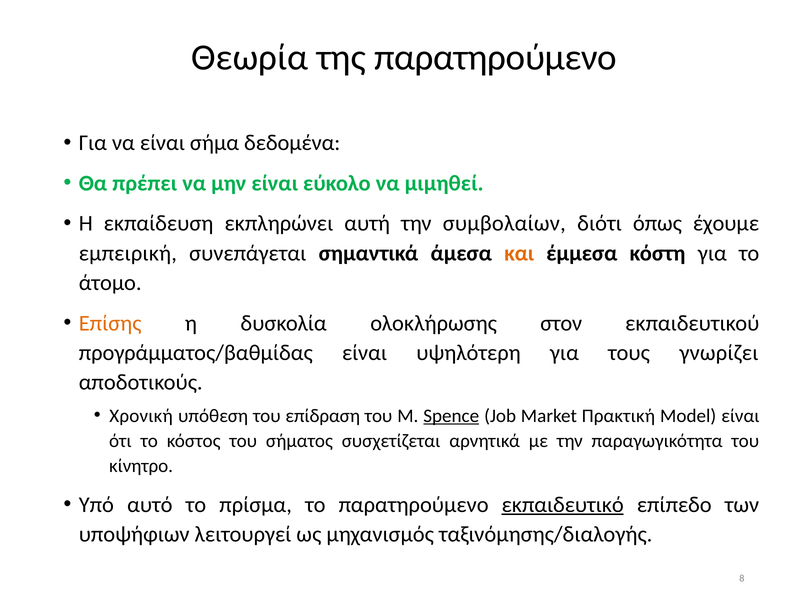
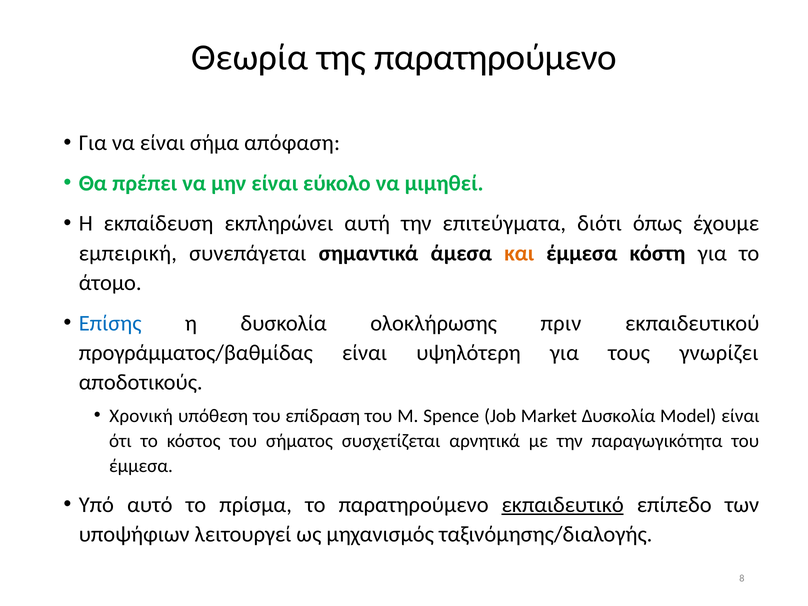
δεδομένα: δεδομένα -> απόφαση (292, 143)
συμβολαίων: συμβολαίων -> επιτεύγματα (504, 224)
Επίσης colour: orange -> blue (110, 323)
στον: στον -> πριν (561, 323)
Spence underline: present -> none (451, 416)
Market Πρακτική: Πρακτική -> Δυσκολία (619, 416)
κίνητρο: κίνητρο -> έμμεσα (141, 466)
